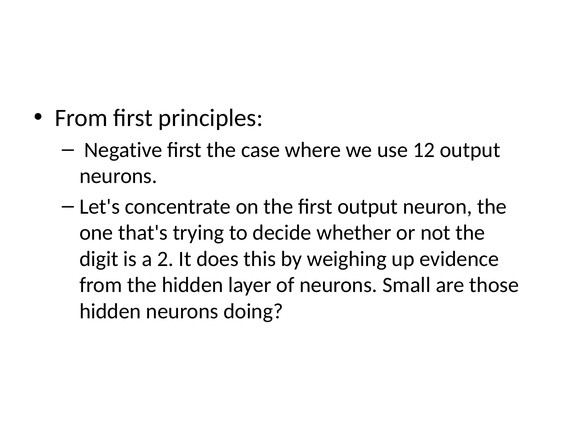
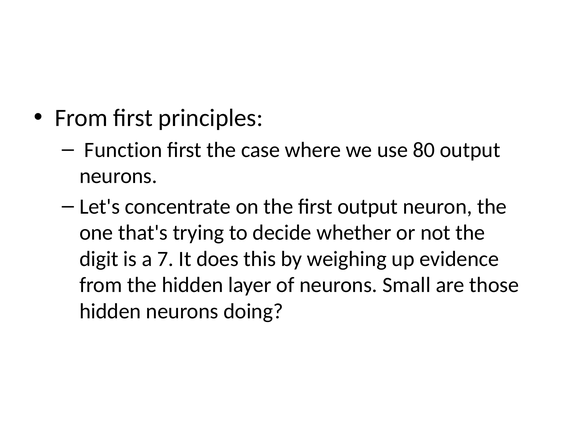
Negative: Negative -> Function (123, 150)
12: 12 -> 80 (424, 150)
2: 2 -> 7 (165, 259)
